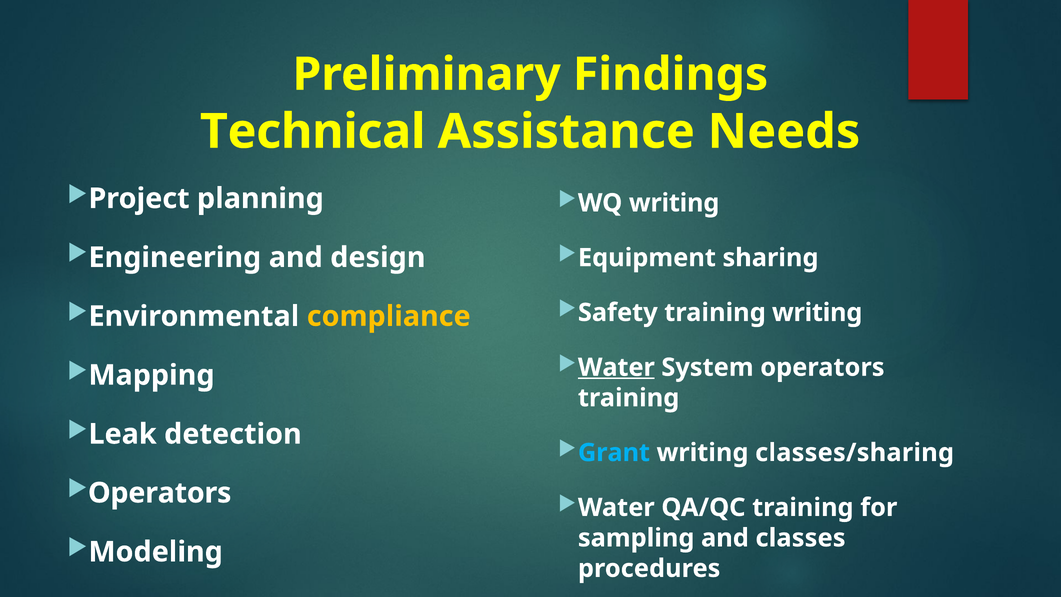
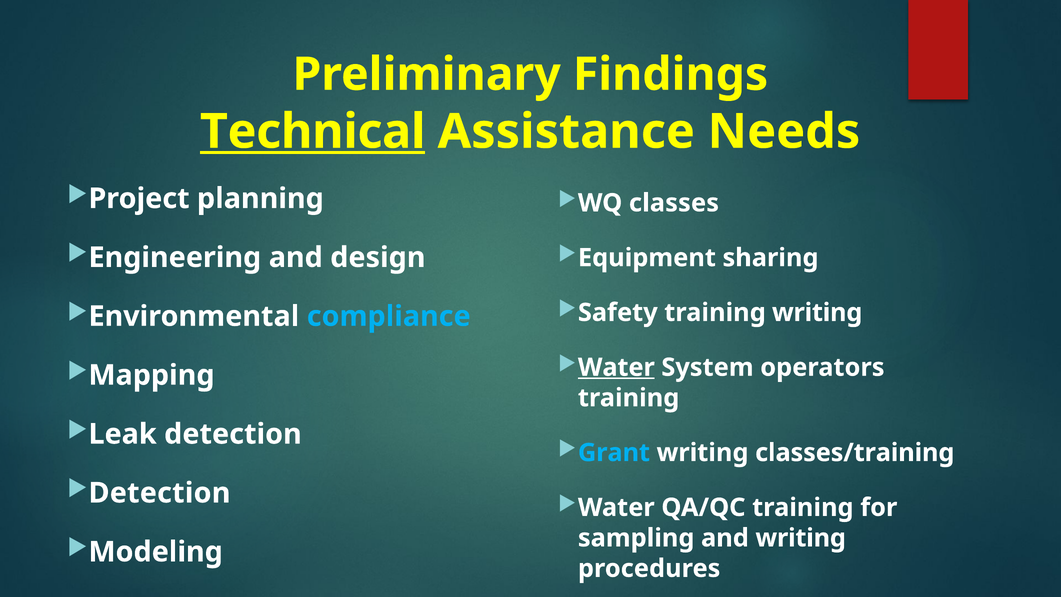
Technical underline: none -> present (313, 132)
WQ writing: writing -> classes (674, 203)
compliance colour: yellow -> light blue (389, 316)
classes/sharing: classes/sharing -> classes/training (855, 453)
Operators: Operators -> Detection (159, 493)
and classes: classes -> writing (801, 538)
